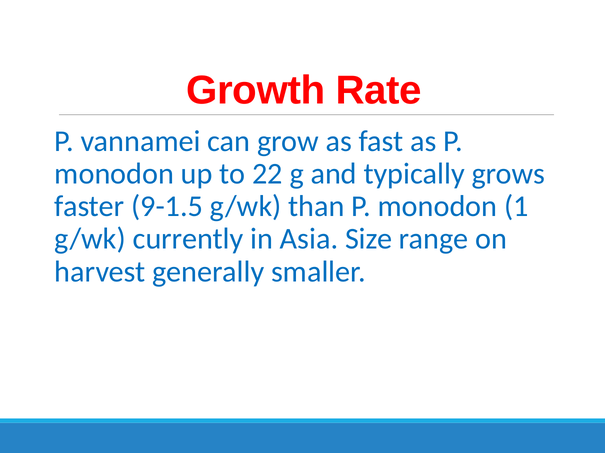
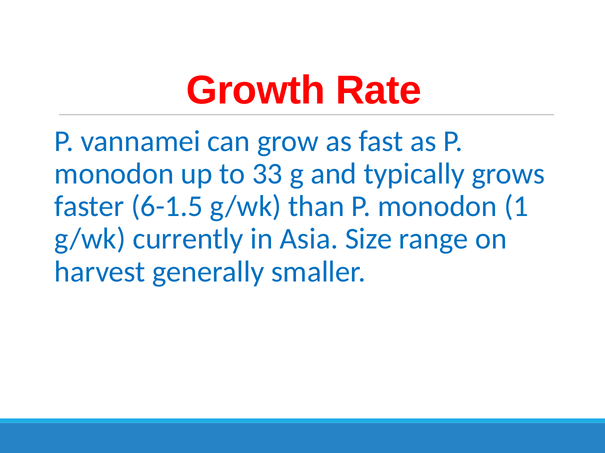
22: 22 -> 33 (267, 174)
9-1.5: 9-1.5 -> 6-1.5 (167, 207)
